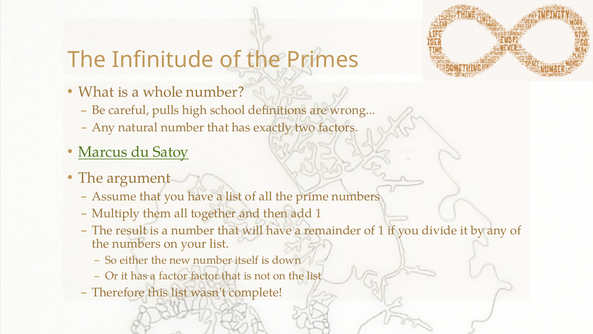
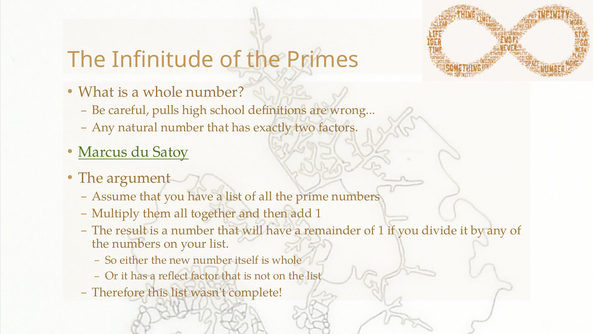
is down: down -> whole (287, 260)
a factor: factor -> reflect (173, 276)
